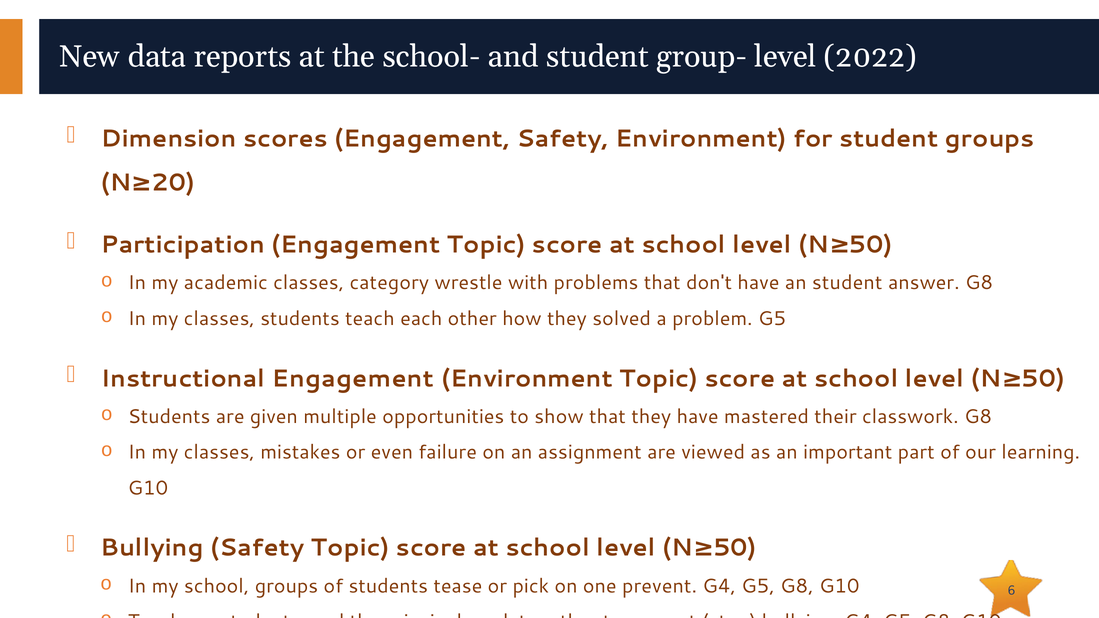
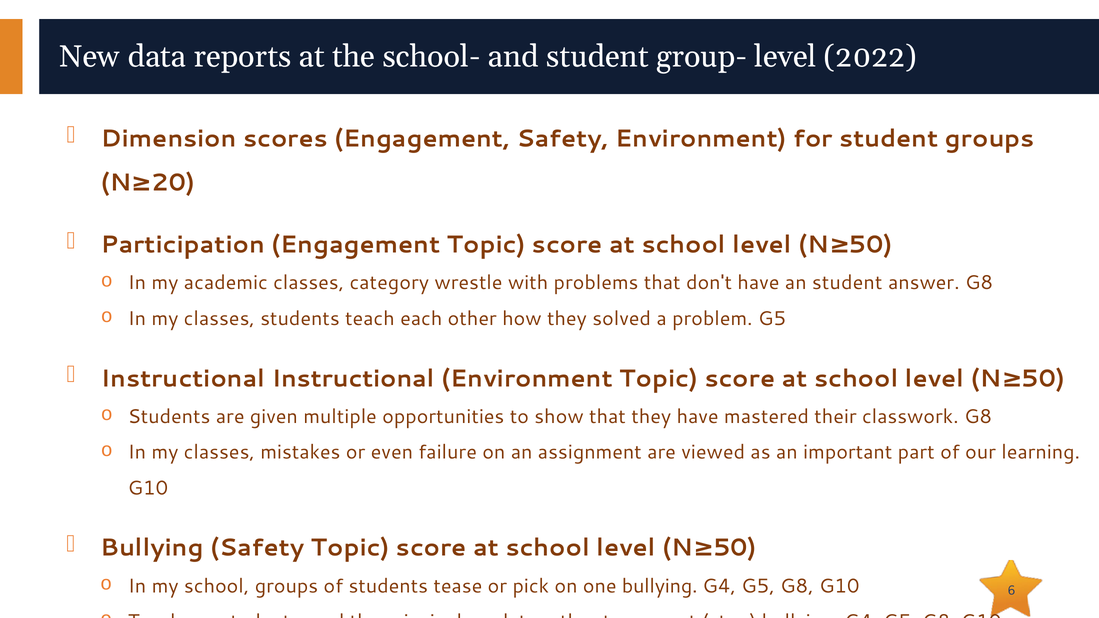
Instructional Engagement: Engagement -> Instructional (353, 379)
one prevent: prevent -> bullying (660, 586)
